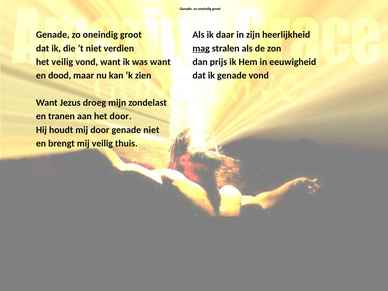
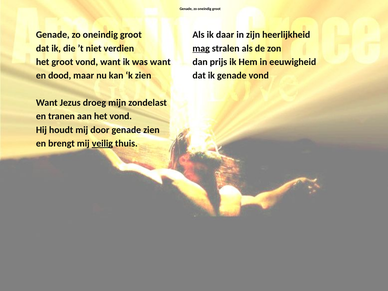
het veilig: veilig -> groot (62, 62)
het door: door -> vond (121, 116)
genade niet: niet -> zien (151, 130)
veilig underline: none -> present (102, 143)
